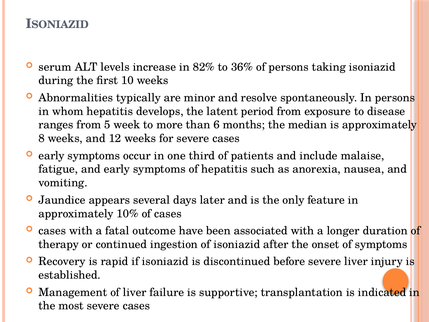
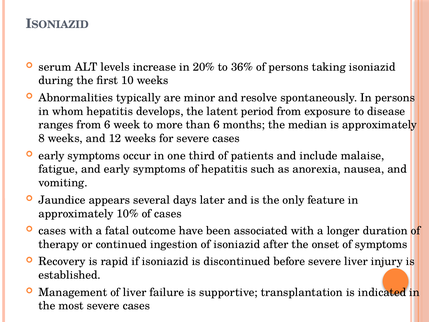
82%: 82% -> 20% (204, 67)
from 5: 5 -> 6 (107, 125)
